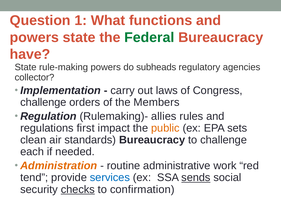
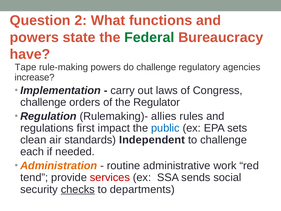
1: 1 -> 2 (81, 20)
State: State -> Tape (26, 67)
do subheads: subheads -> challenge (156, 67)
collector: collector -> increase (34, 77)
Members: Members -> Regulator (157, 102)
public colour: orange -> blue (165, 128)
standards Bureaucracy: Bureaucracy -> Independent (152, 140)
services colour: blue -> red (110, 177)
sends underline: present -> none (196, 177)
confirmation: confirmation -> departments (142, 189)
